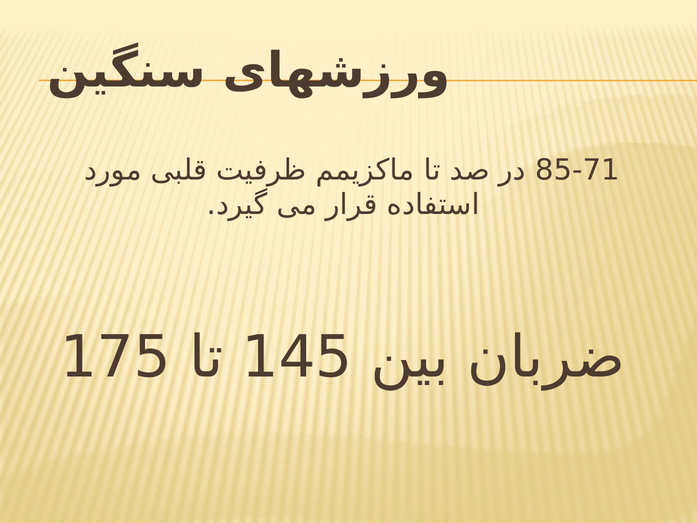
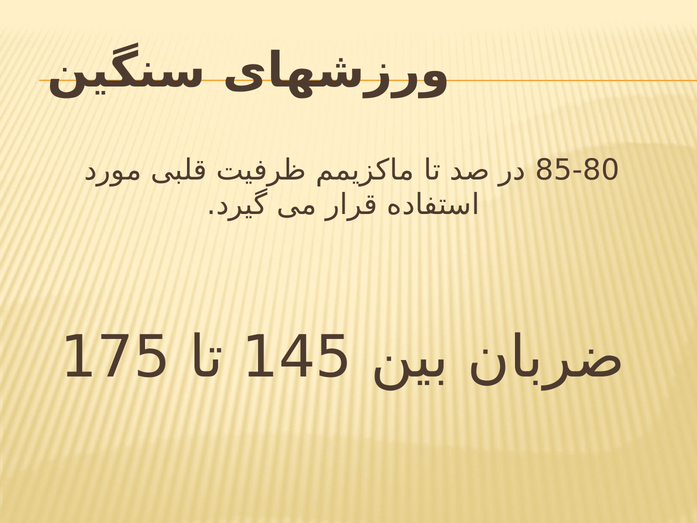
85-71: 85-71 -> 85-80 (577, 170)
